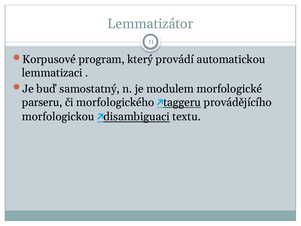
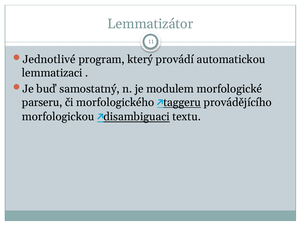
Korpusové: Korpusové -> Jednotlivé (49, 59)
